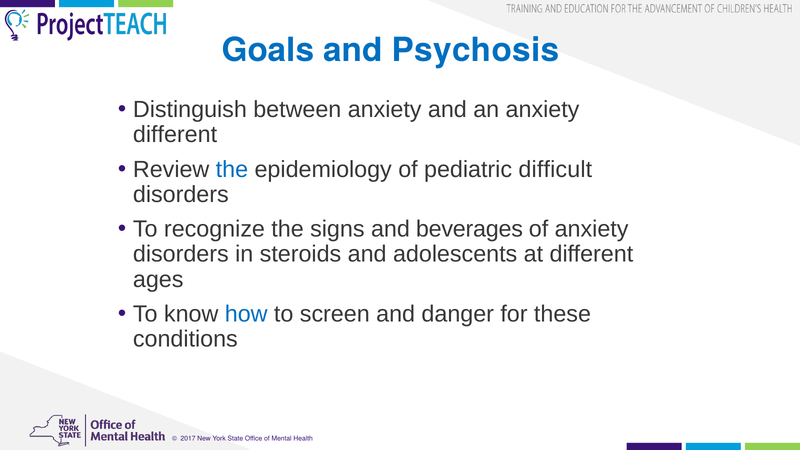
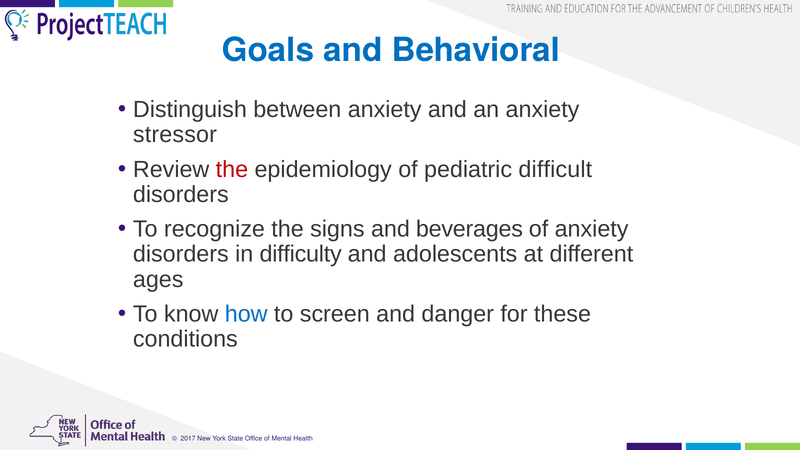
Psychosis: Psychosis -> Behavioral (476, 50)
different: different -> stressor (175, 135)
the colour: blue -> red (232, 169)
steroids: steroids -> difficulty (301, 254)
